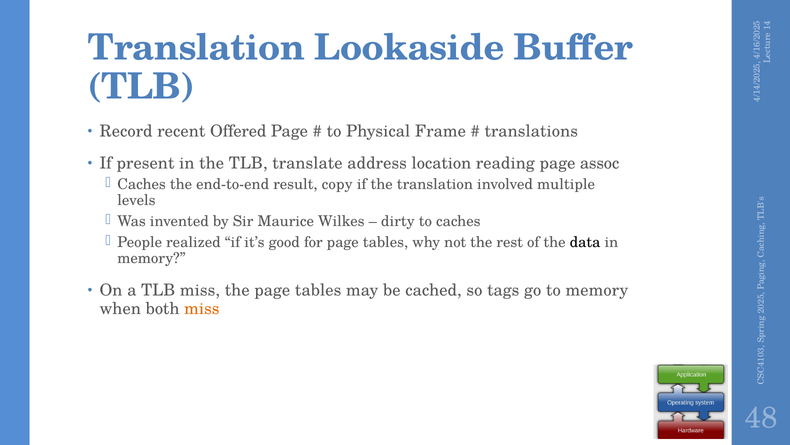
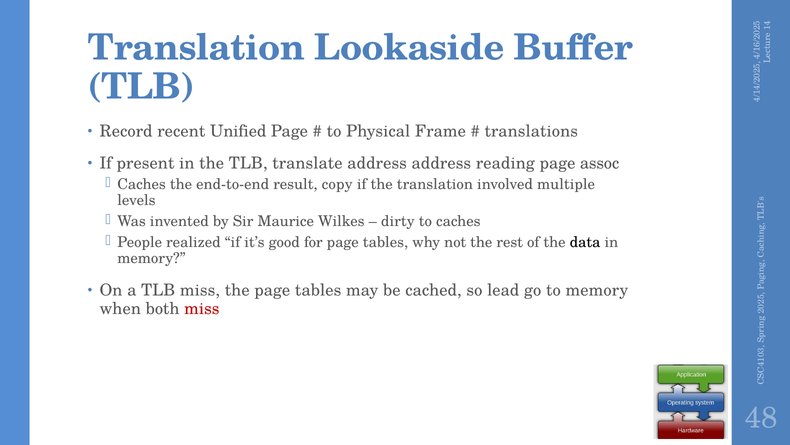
Offered: Offered -> Unified (238, 131)
address location: location -> address (441, 163)
tags: tags -> lead (503, 290)
miss colour: orange -> red (202, 309)
